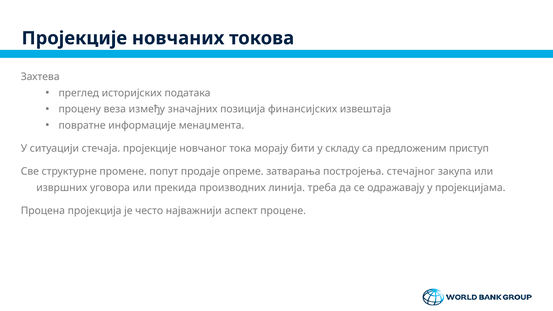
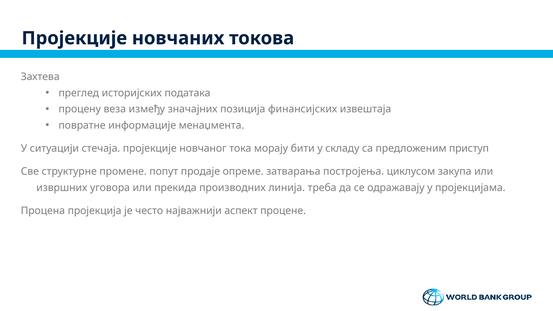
стечајног: стечајног -> циклусом (411, 172)
